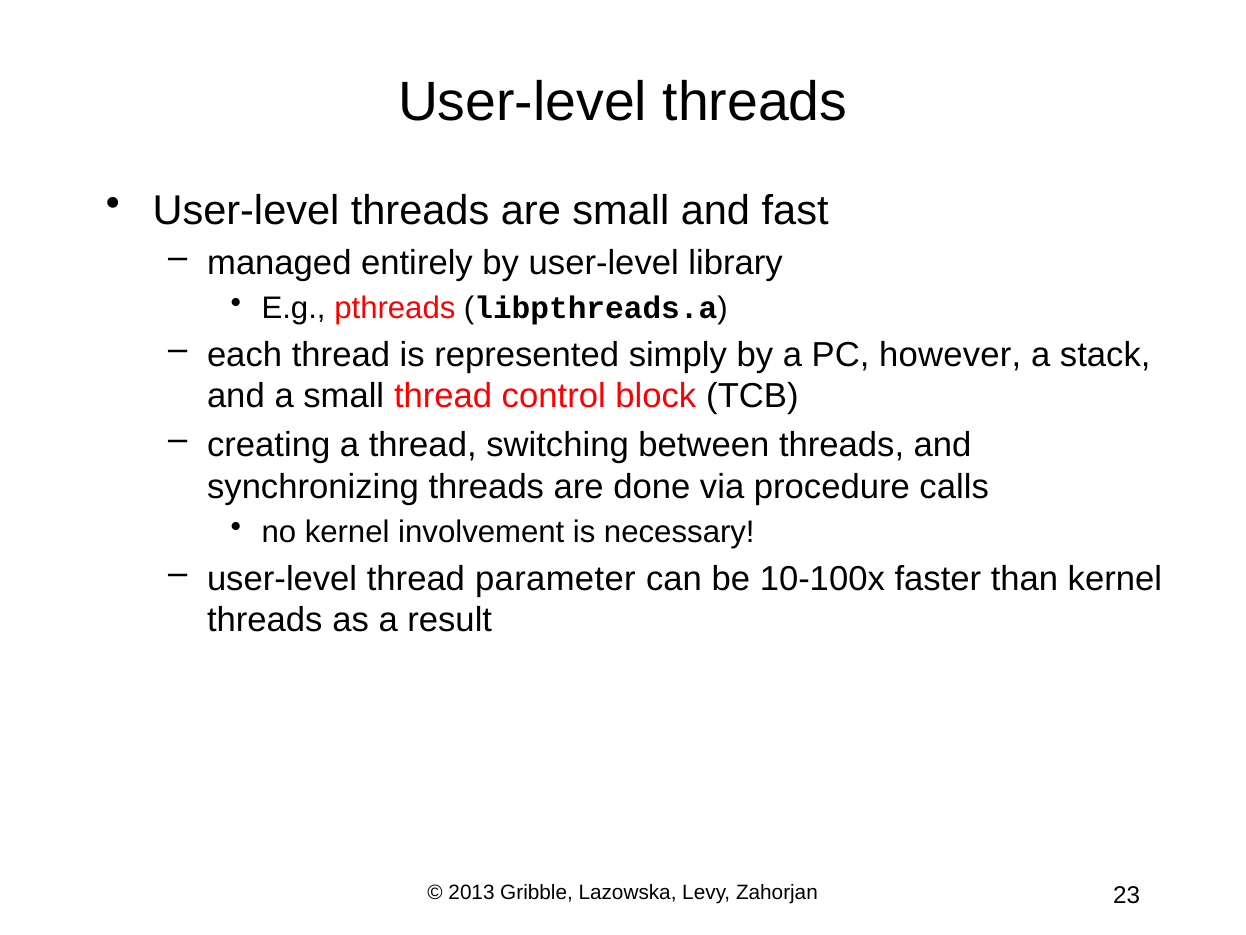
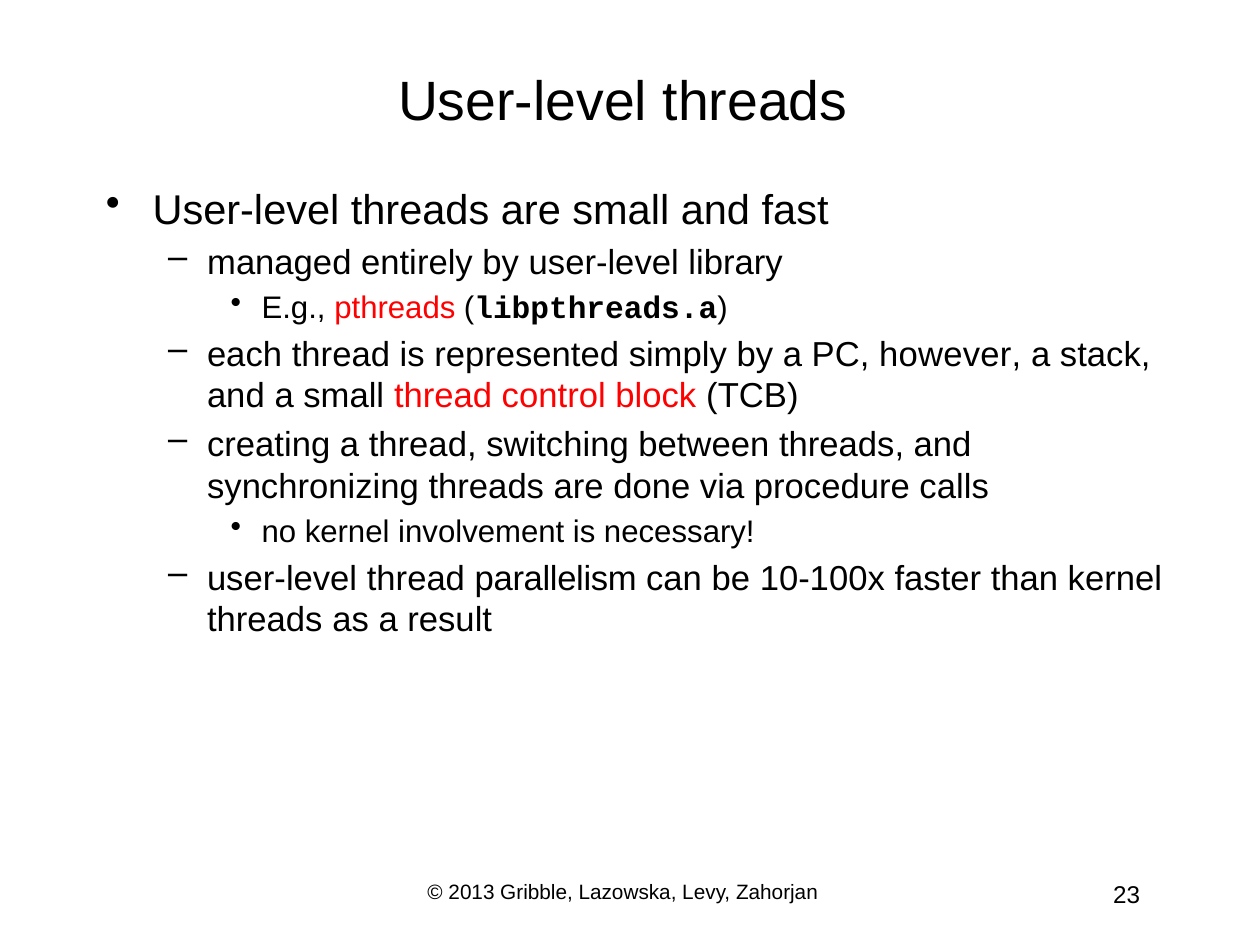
parameter: parameter -> parallelism (556, 578)
